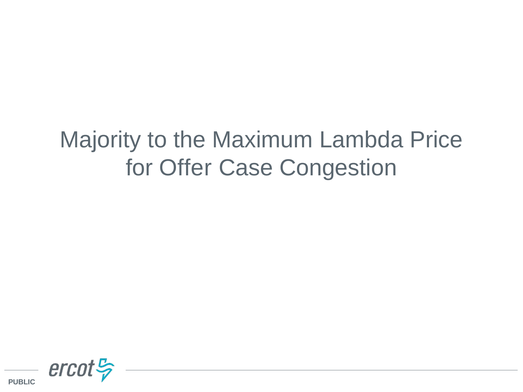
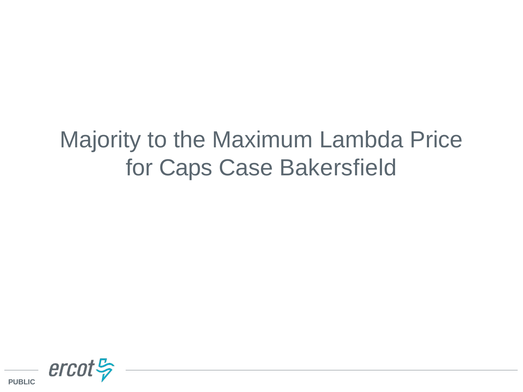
Offer: Offer -> Caps (186, 168)
Congestion: Congestion -> Bakersfield (338, 168)
